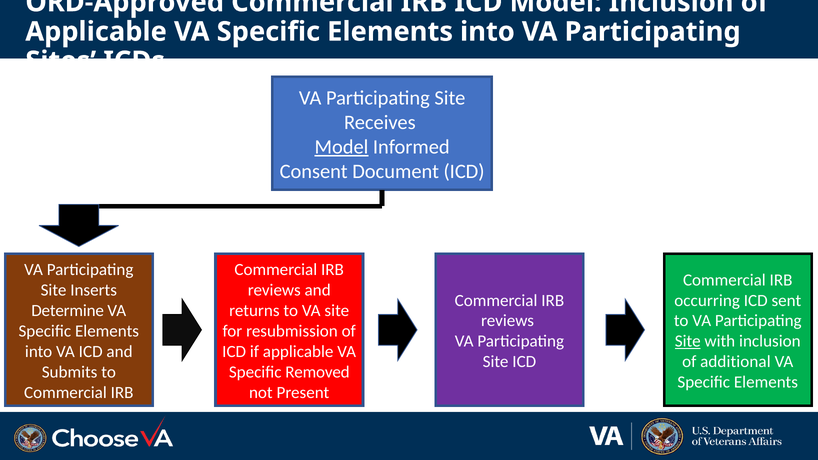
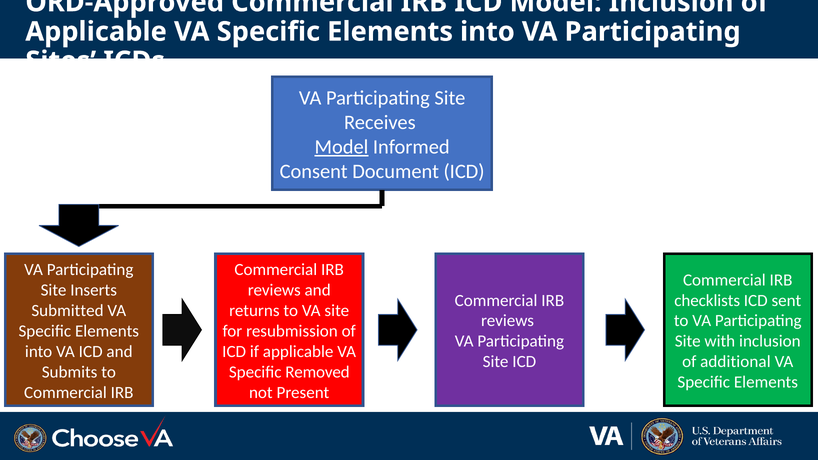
occurring: occurring -> checklists (707, 300)
Determine: Determine -> Submitted (68, 311)
Site underline: present -> none (688, 341)
